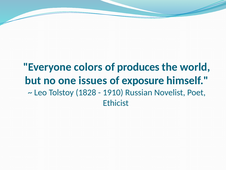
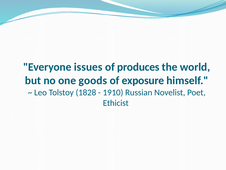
colors: colors -> issues (88, 67)
issues: issues -> goods (93, 80)
